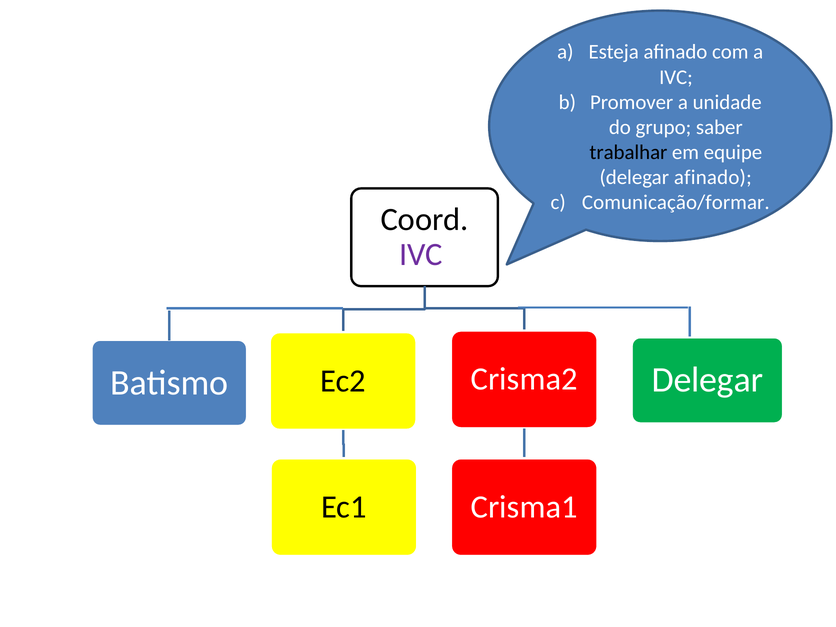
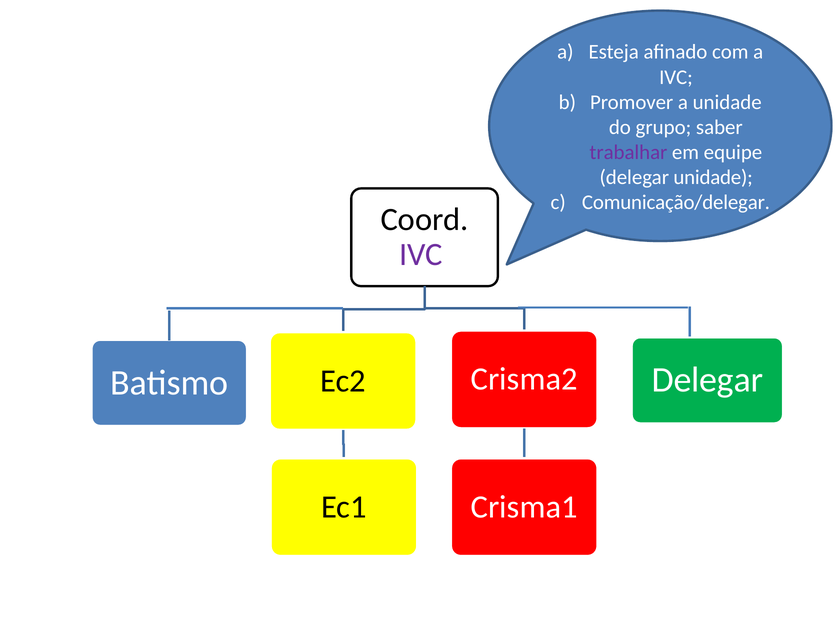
trabalhar colour: black -> purple (628, 152)
delegar afinado: afinado -> unidade (713, 177)
Comunicação/formar: Comunicação/formar -> Comunicação/delegar (676, 203)
